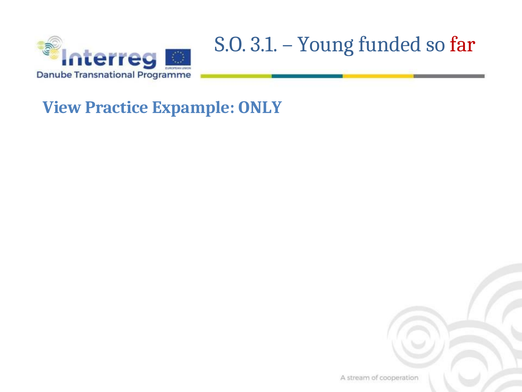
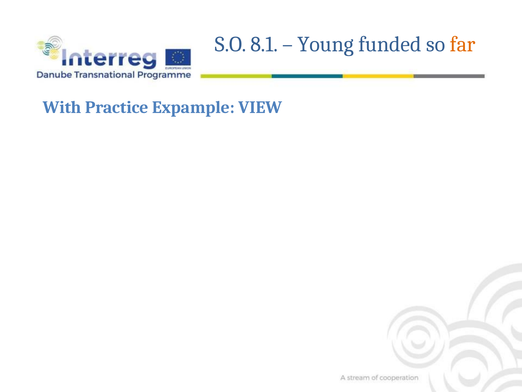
3.1: 3.1 -> 8.1 (264, 44)
far colour: red -> orange (463, 44)
View: View -> With (62, 107)
ONLY: ONLY -> VIEW (260, 107)
